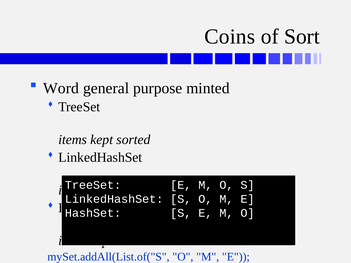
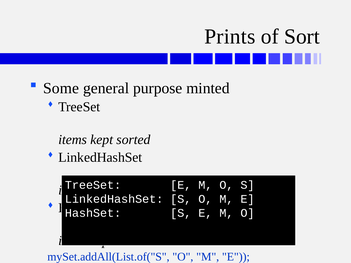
Coins: Coins -> Prints (230, 37)
Word: Word -> Some (61, 88)
